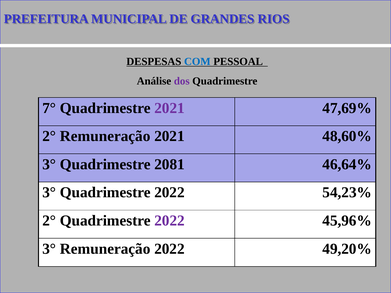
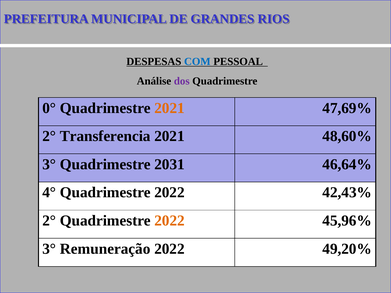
7°: 7° -> 0° (49, 108)
2021 colour: purple -> orange (170, 108)
2° Remuneração: Remuneração -> Transferencia (105, 136)
2081: 2081 -> 2031 (170, 164)
3°: 3° -> 4° (49, 193)
54,23%: 54,23% -> 42,43% (347, 193)
2022 colour: purple -> orange (170, 221)
